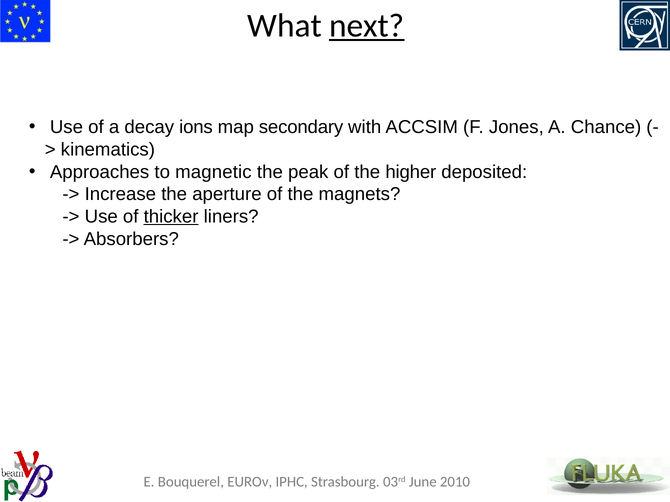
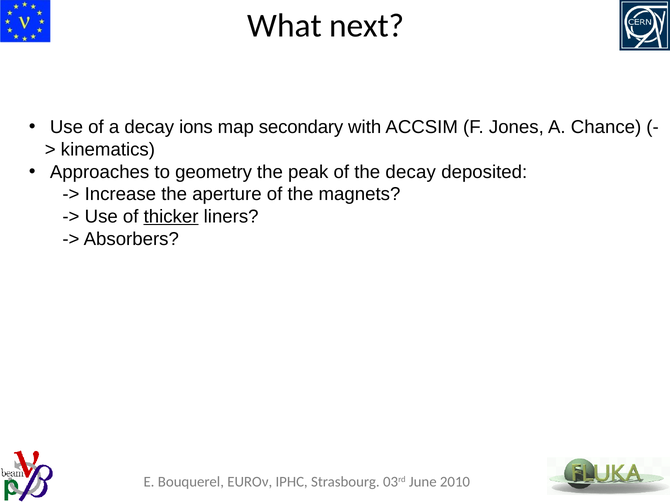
next underline: present -> none (367, 26)
magnetic: magnetic -> geometry (214, 172)
the higher: higher -> decay (411, 172)
